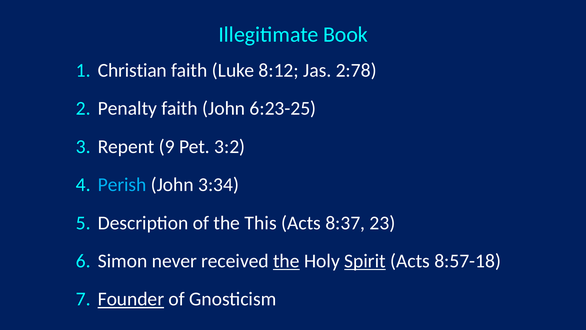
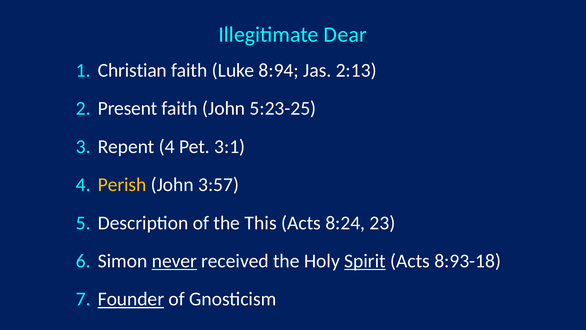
Book: Book -> Dear (345, 34)
8:12: 8:12 -> 8:94 (279, 70)
2:78: 2:78 -> 2:13 (356, 70)
Penalty: Penalty -> Present (128, 108)
6:23-25: 6:23-25 -> 5:23-25 (283, 108)
Repent 9: 9 -> 4 (167, 146)
3:2: 3:2 -> 3:1 (230, 146)
Perish colour: light blue -> yellow (122, 185)
3:34: 3:34 -> 3:57 (219, 185)
8:37: 8:37 -> 8:24 (345, 223)
never underline: none -> present (174, 261)
the underline: present -> none (286, 261)
8:57-18: 8:57-18 -> 8:93-18 (468, 261)
